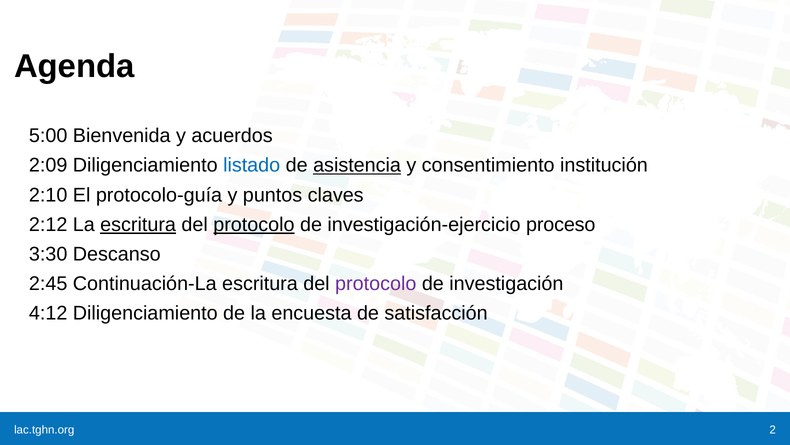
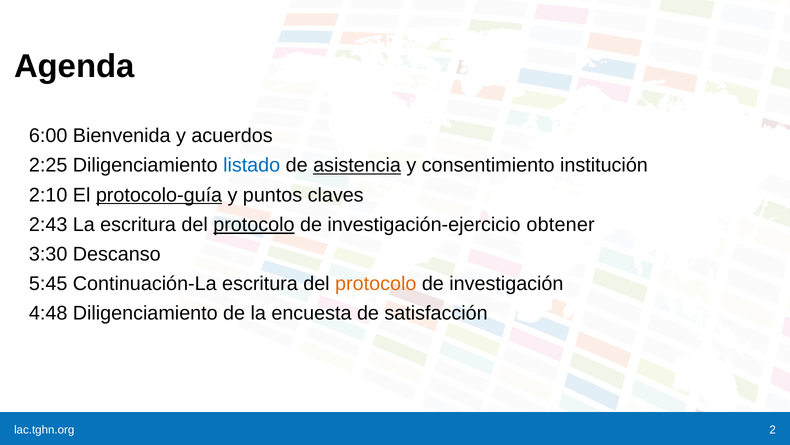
5:00: 5:00 -> 6:00 (48, 136)
2:09: 2:09 -> 2:25 (48, 165)
protocolo-guía underline: none -> present (159, 195)
2:12: 2:12 -> 2:43 (48, 224)
escritura underline: present -> none (138, 224)
proceso: proceso -> obtener (561, 224)
2:45: 2:45 -> 5:45 (48, 283)
protocolo colour: purple -> orange (376, 283)
4:12: 4:12 -> 4:48 (48, 313)
